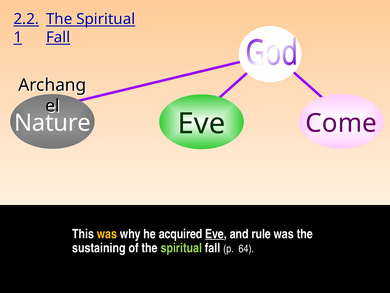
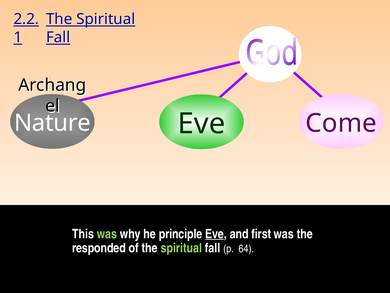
was colour: yellow -> light green (107, 234)
acquired: acquired -> principle (181, 234)
rule: rule -> first (261, 234)
sustaining: sustaining -> responded (99, 248)
